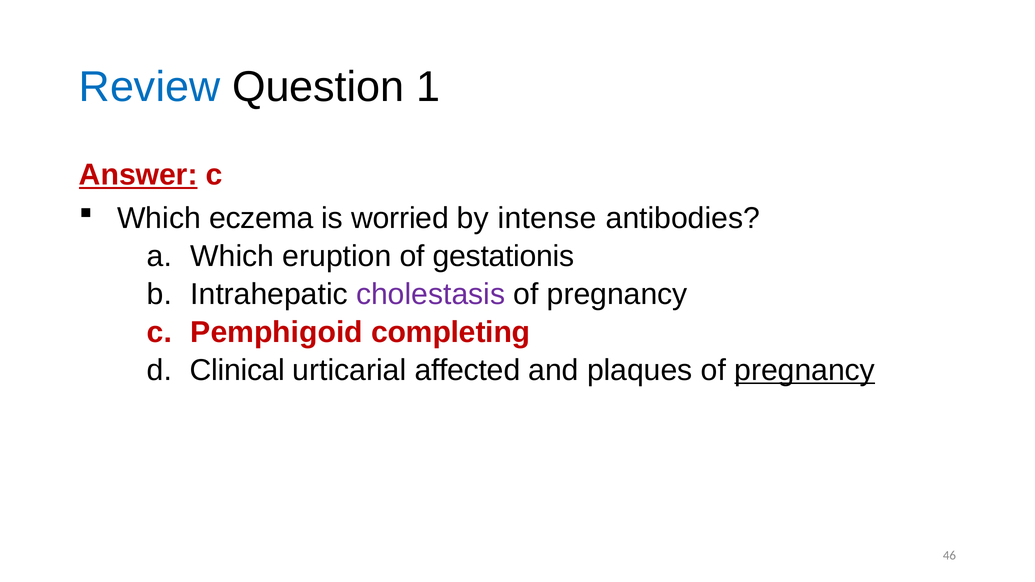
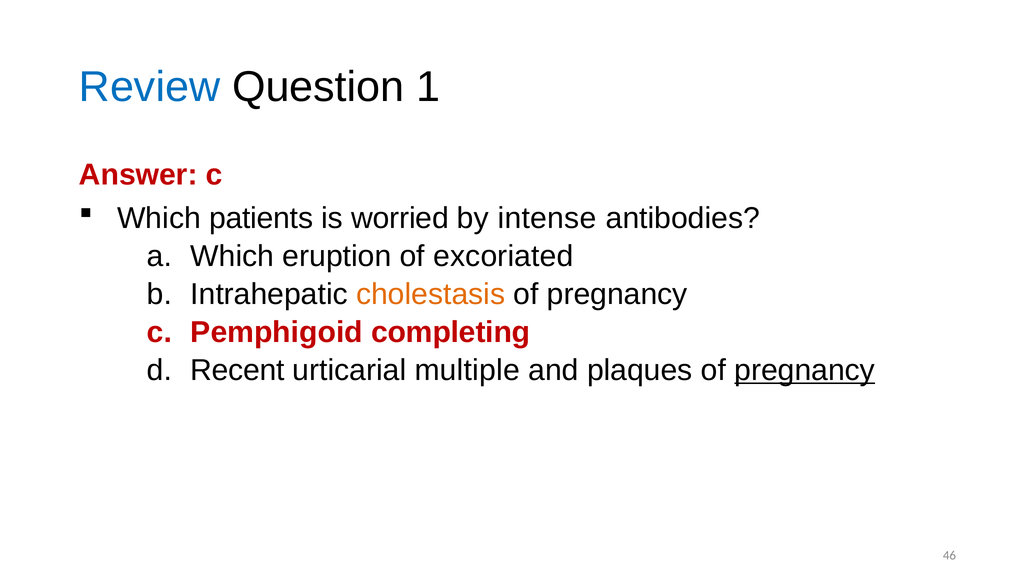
Answer underline: present -> none (138, 175)
eczema: eczema -> patients (261, 218)
gestationis: gestationis -> excoriated (503, 256)
cholestasis colour: purple -> orange (431, 294)
Clinical: Clinical -> Recent (237, 370)
affected: affected -> multiple (467, 370)
